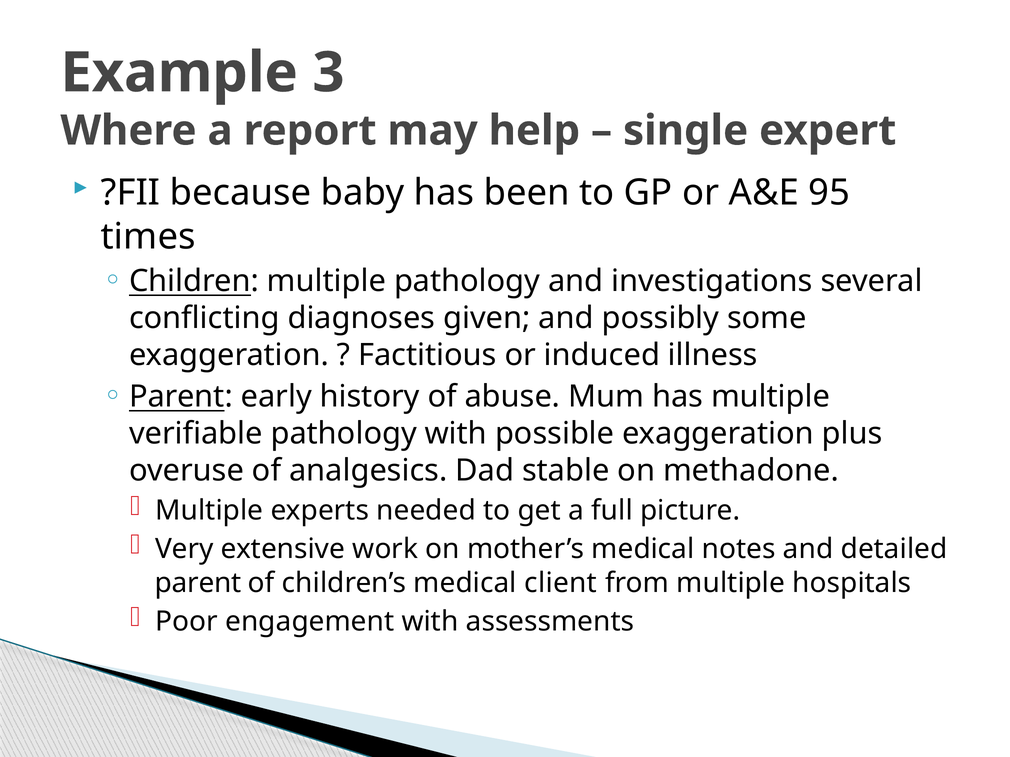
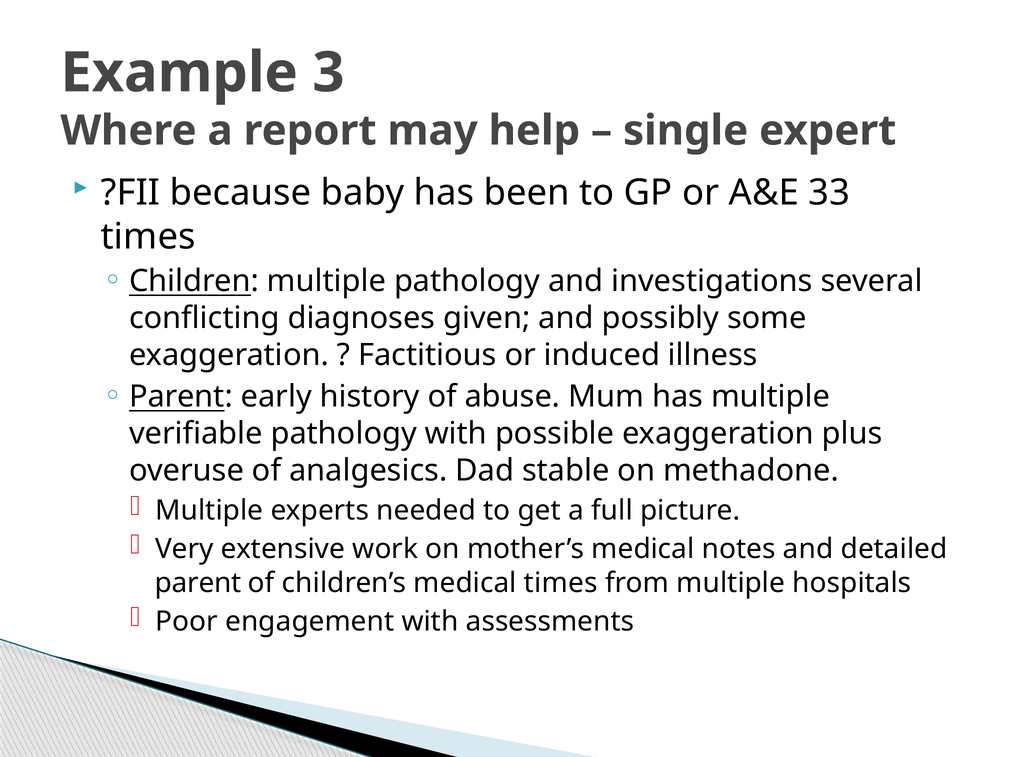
95: 95 -> 33 (829, 193)
medical client: client -> times (561, 583)
